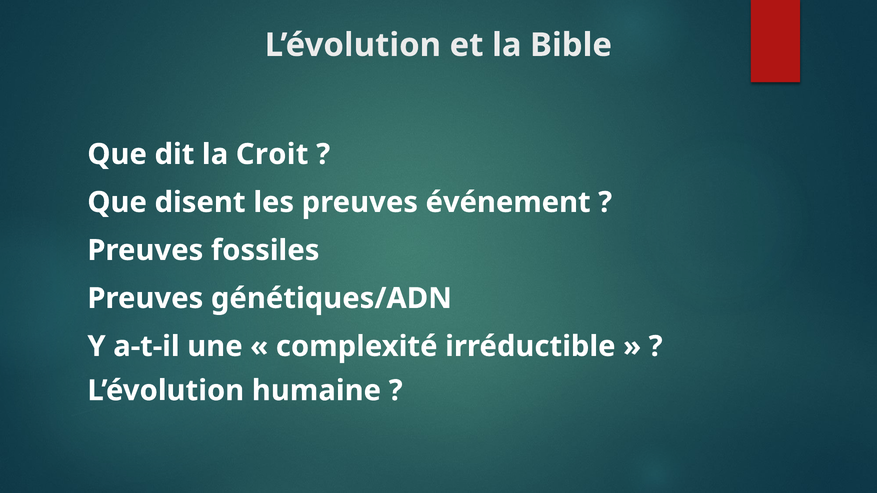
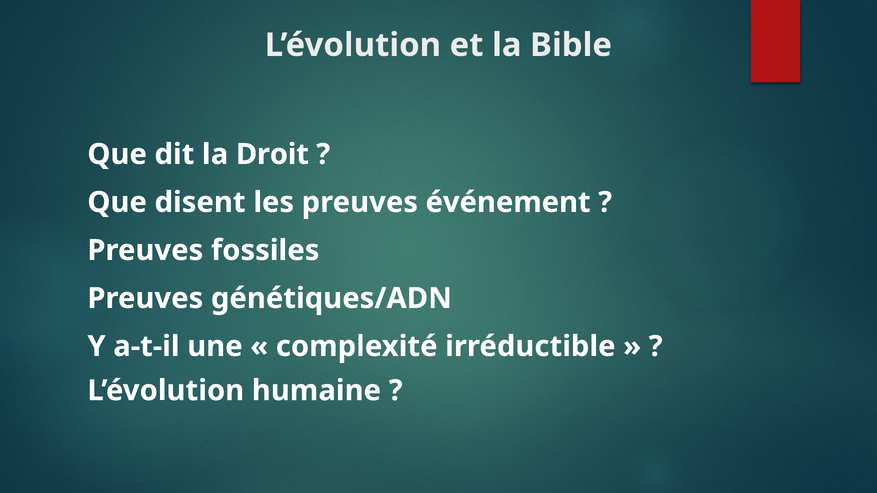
Croit: Croit -> Droit (272, 154)
